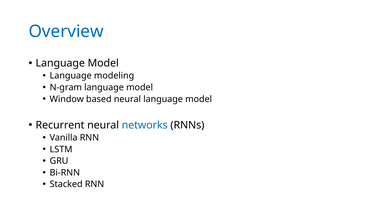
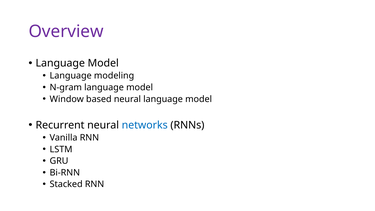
Overview colour: blue -> purple (66, 32)
